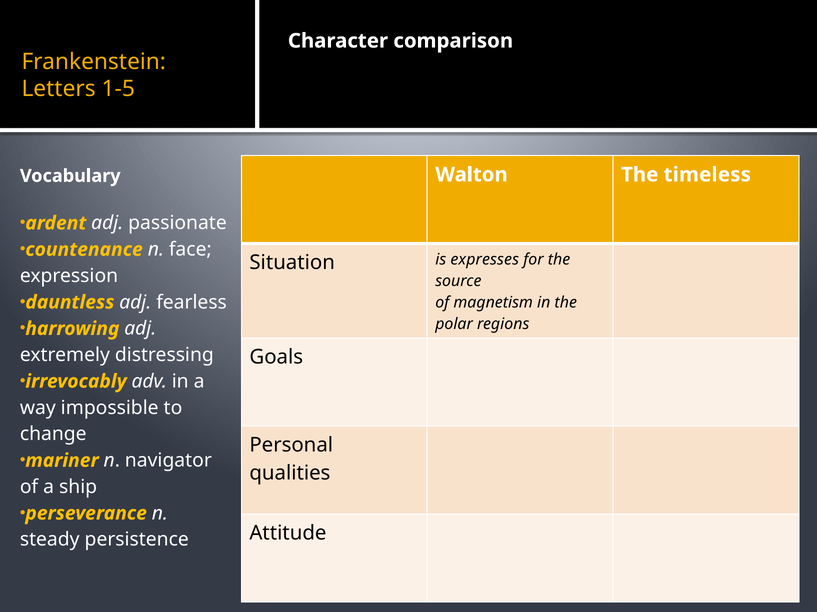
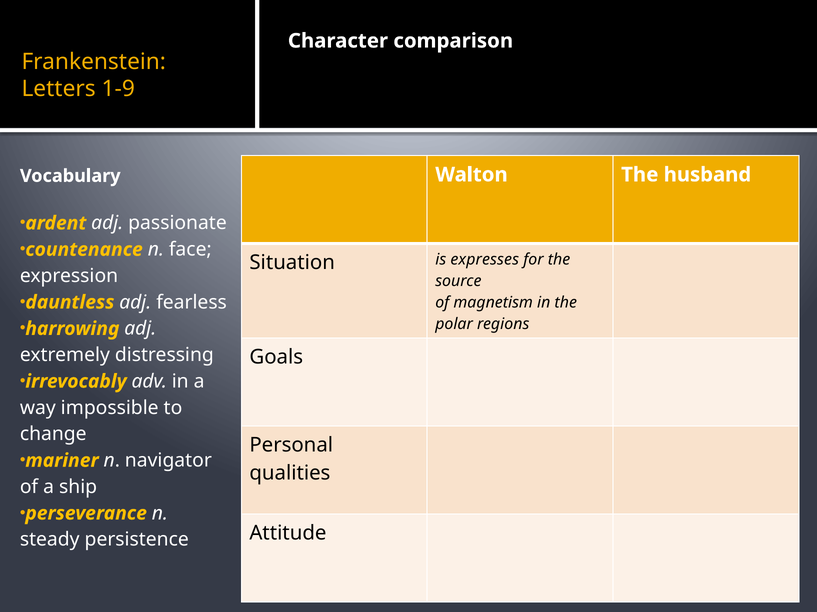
1-5: 1-5 -> 1-9 (118, 89)
timeless: timeless -> husband (707, 175)
